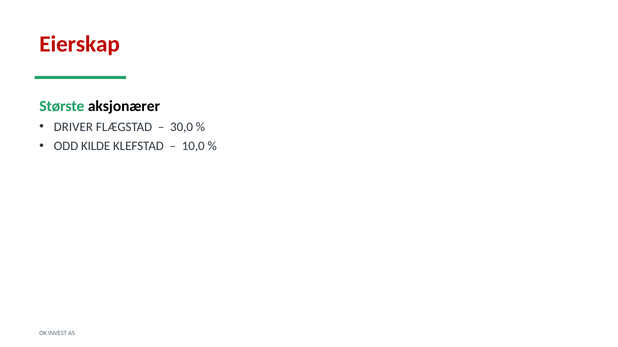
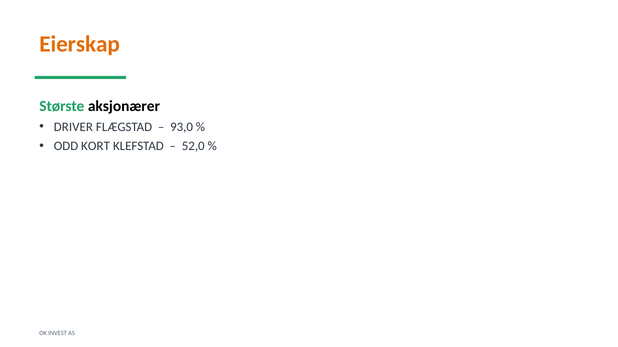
Eierskap colour: red -> orange (80, 44)
30,0: 30,0 -> 93,0 (182, 127)
KILDE: KILDE -> KORT (96, 146)
10,0: 10,0 -> 52,0 (193, 146)
